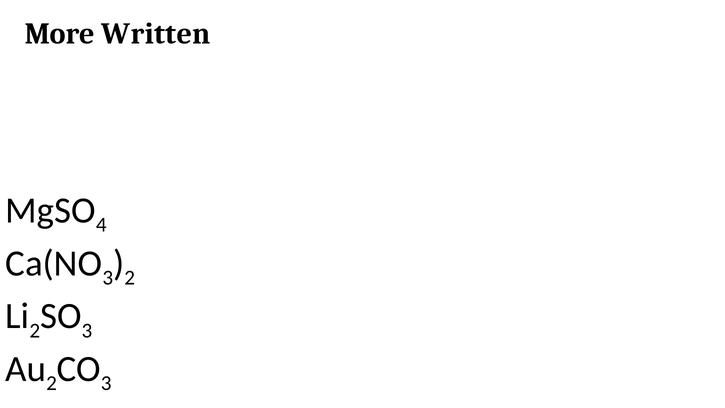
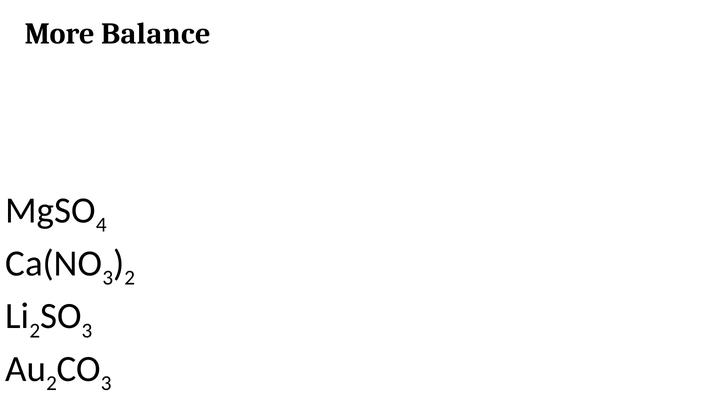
Written: Written -> Balance (156, 34)
